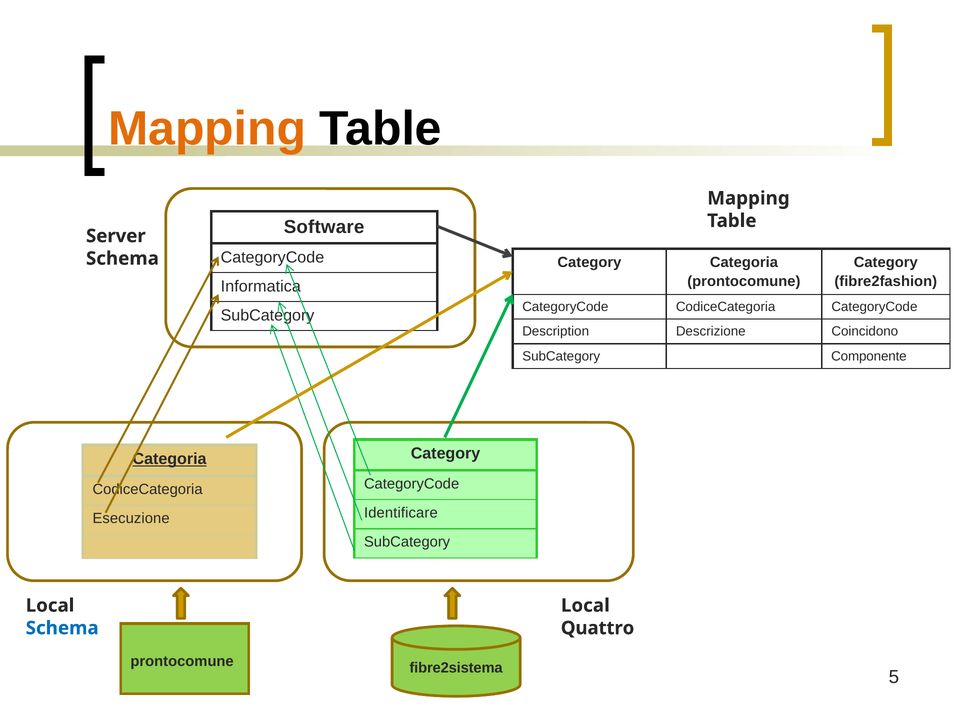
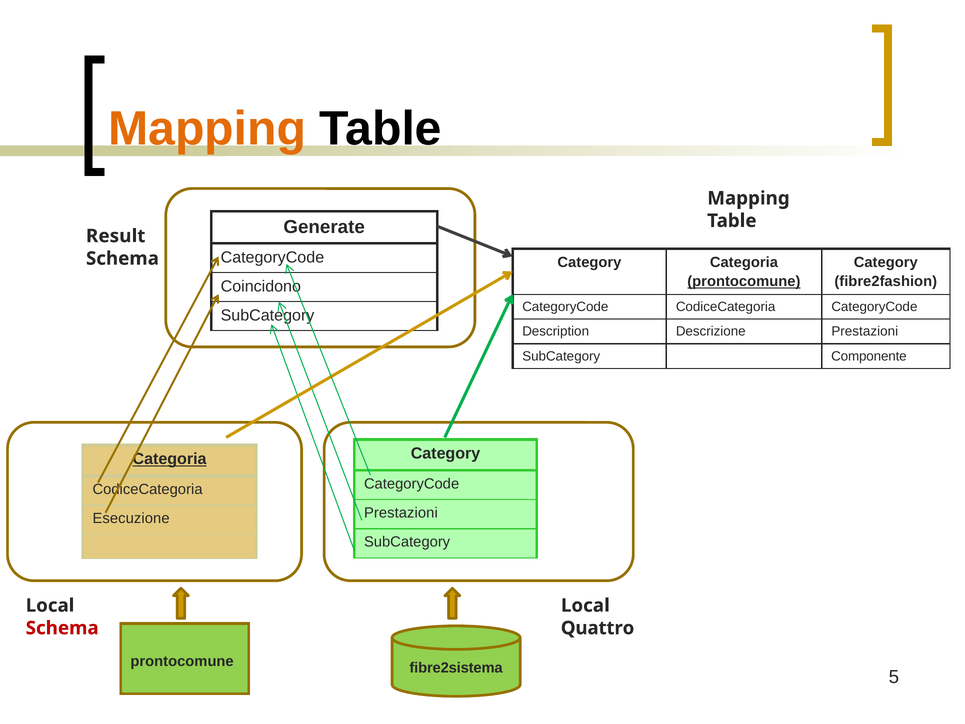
Software: Software -> Generate (324, 227)
Server: Server -> Result (116, 236)
prontocomune underline: none -> present (744, 281)
Informatica: Informatica -> Coincidono (261, 286)
Descrizione Coincidono: Coincidono -> Prestazioni (865, 331)
Identificare: Identificare -> Prestazioni (401, 513)
Schema colour: blue -> red (62, 628)
